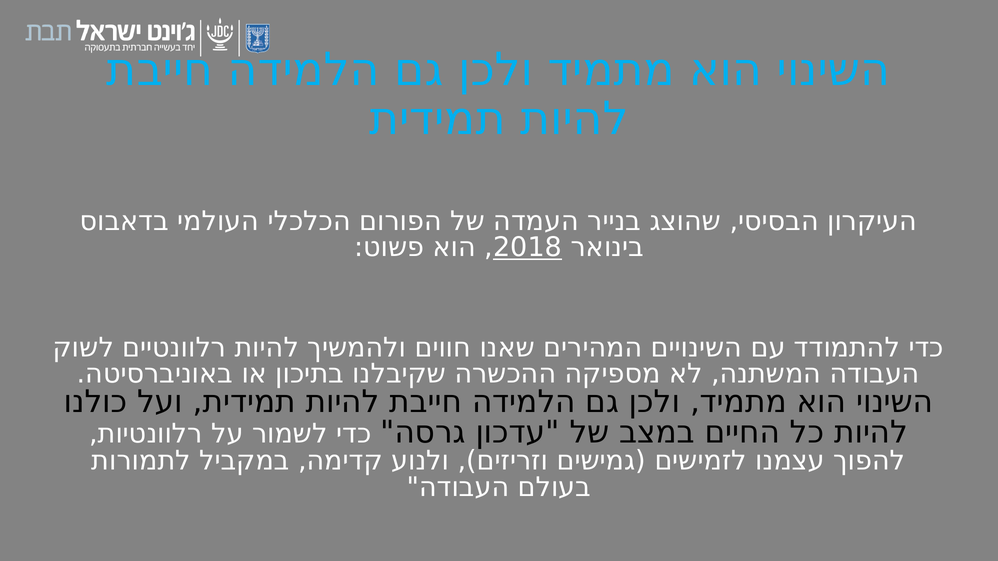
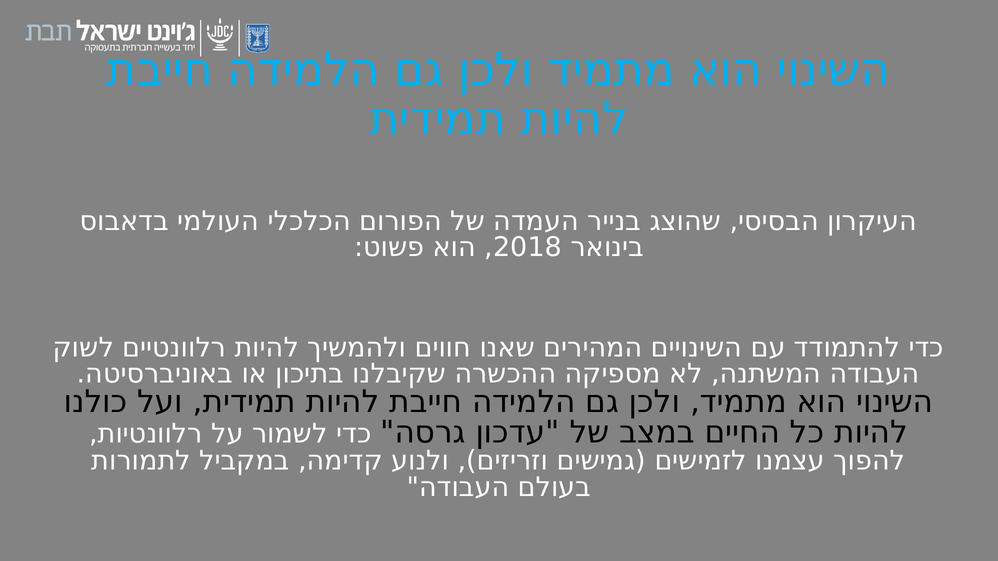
2018 underline: present -> none (528, 248)
